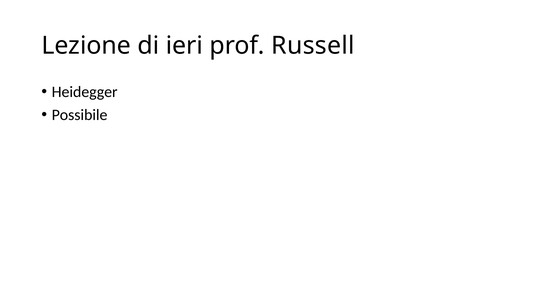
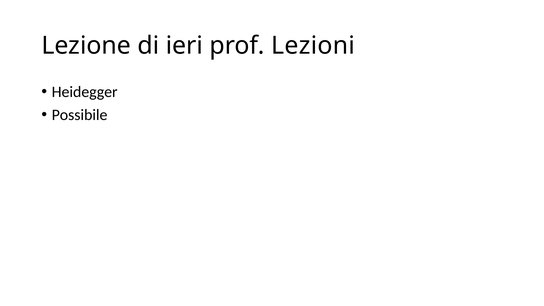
Russell: Russell -> Lezioni (313, 46)
